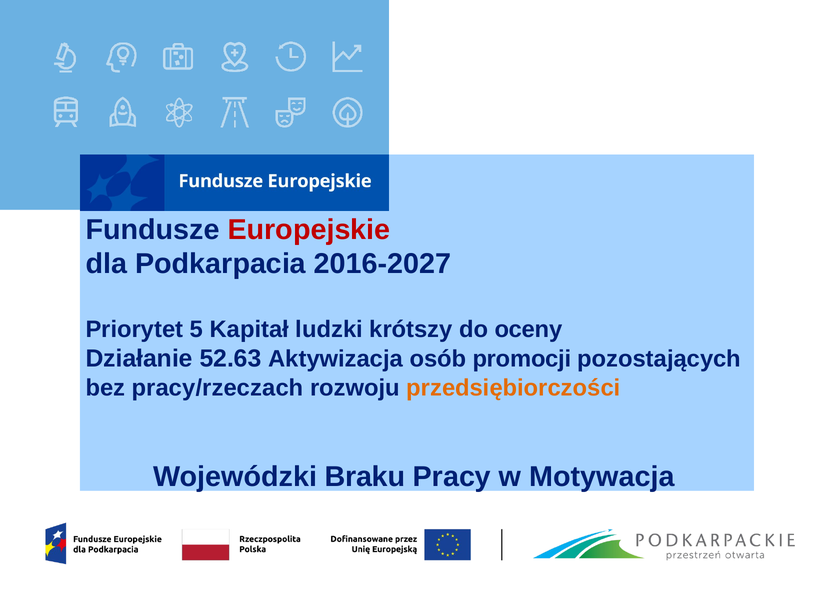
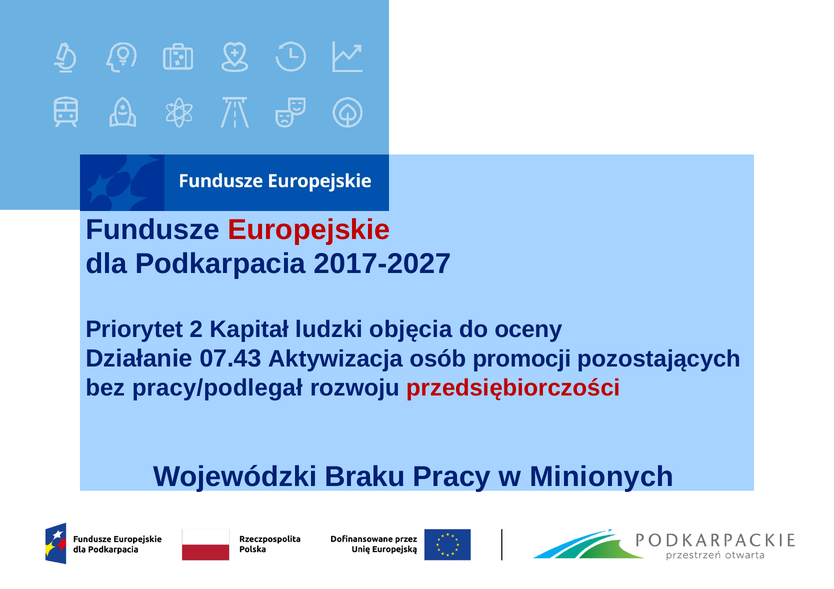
2016-2027: 2016-2027 -> 2017-2027 (383, 264)
5: 5 -> 2 (197, 330)
krótszy: krótszy -> objęcia (411, 330)
52.63: 52.63 -> 07.43 (230, 359)
pracy/rzeczach: pracy/rzeczach -> pracy/podlegał (218, 388)
przedsiębiorczości colour: orange -> red (513, 388)
Motywacja: Motywacja -> Minionych (602, 477)
